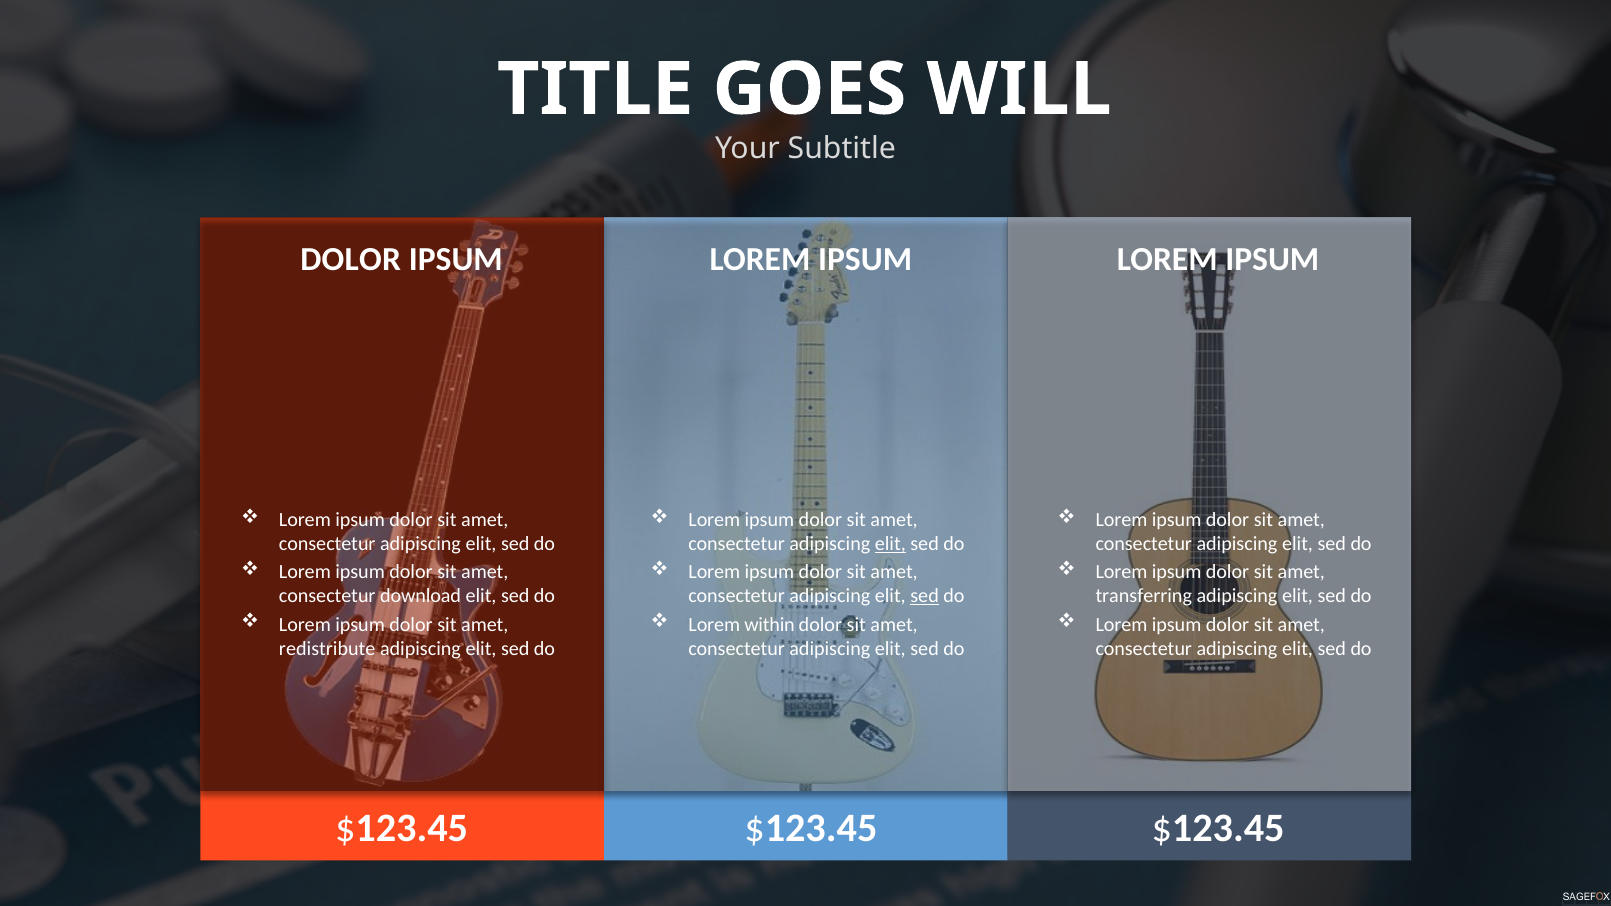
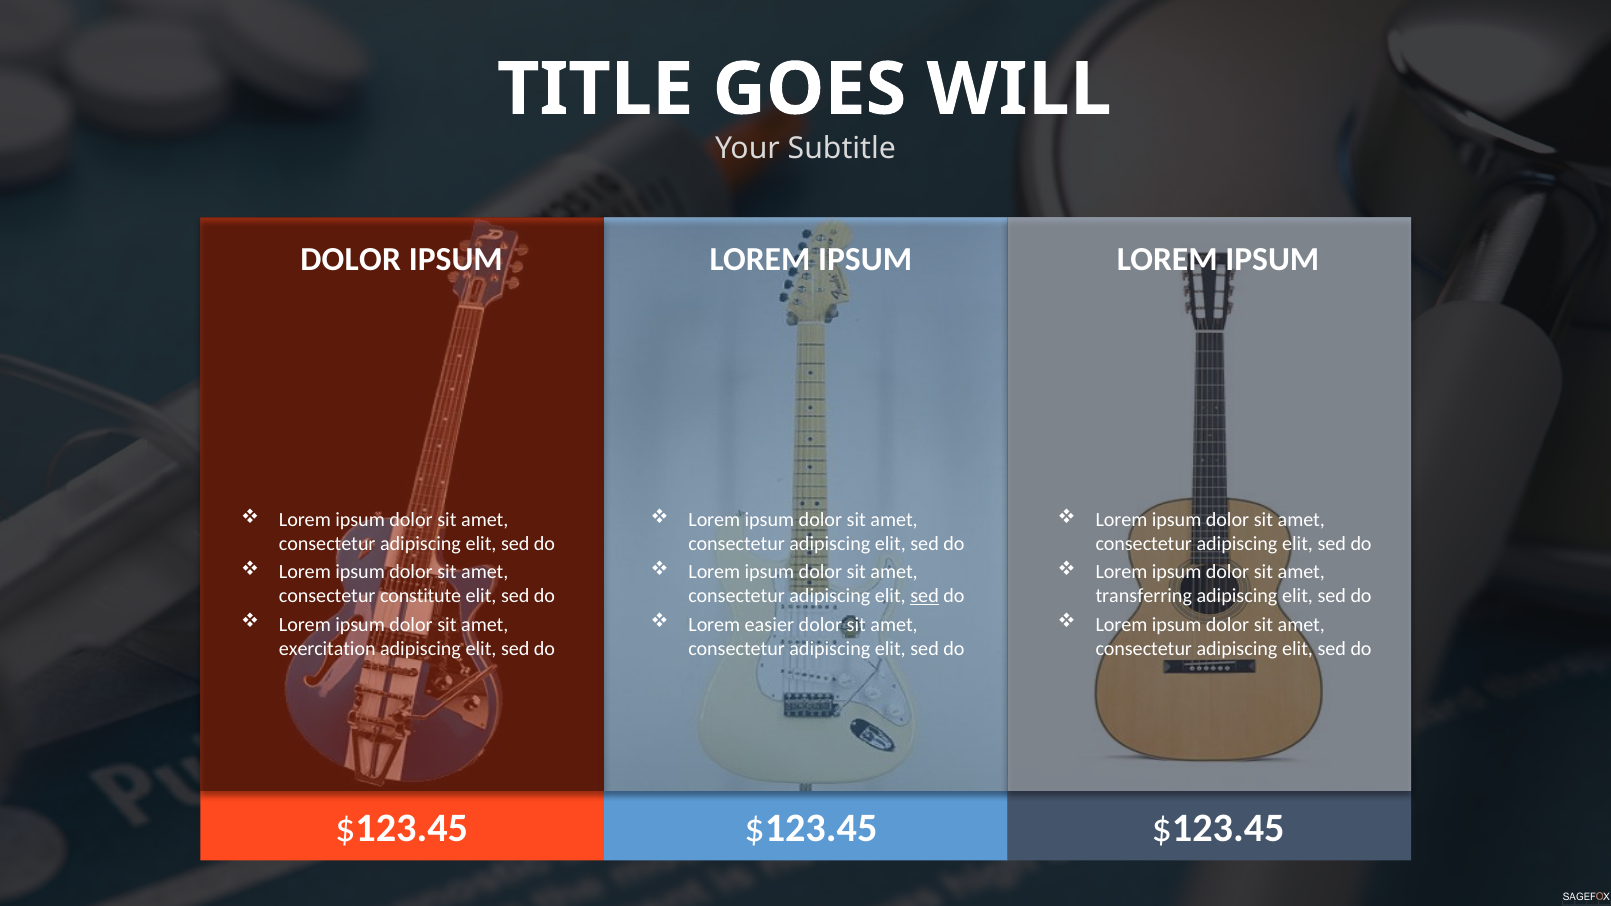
elit underline: present -> none (890, 544)
download: download -> constitute (421, 596)
within: within -> easier (769, 624)
redistribute: redistribute -> exercitation (327, 649)
